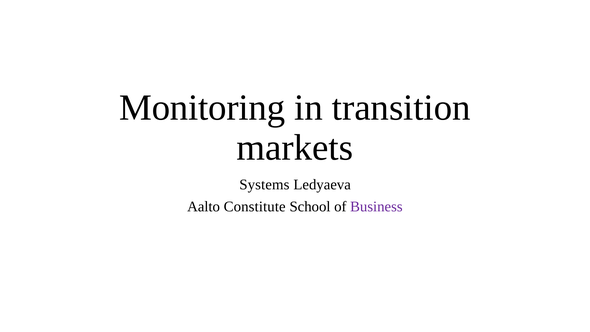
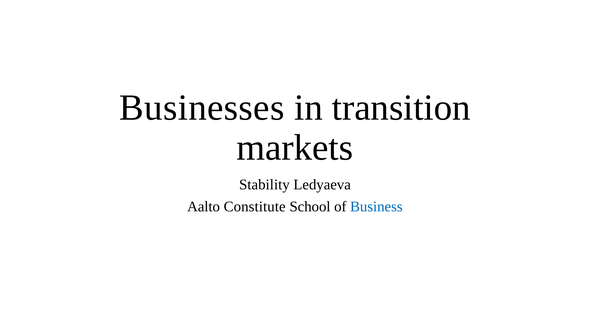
Monitoring: Monitoring -> Businesses (202, 108)
Systems: Systems -> Stability (264, 184)
Business colour: purple -> blue (376, 206)
